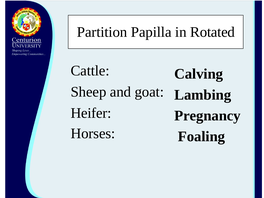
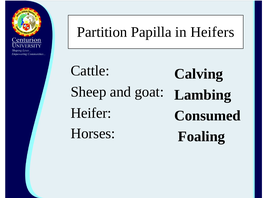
Rotated: Rotated -> Heifers (212, 32)
Pregnancy: Pregnancy -> Consumed (208, 116)
